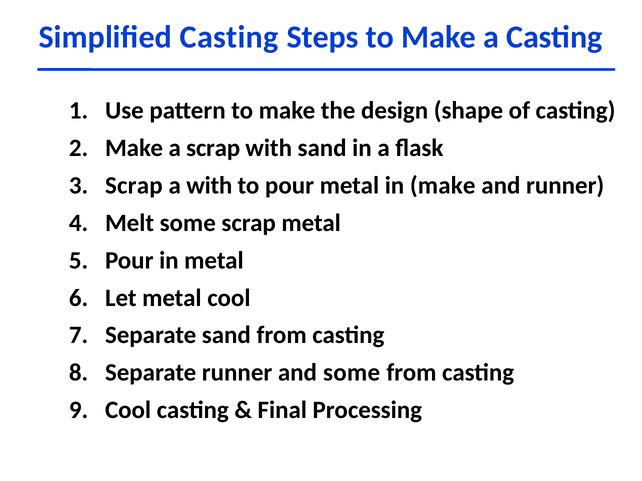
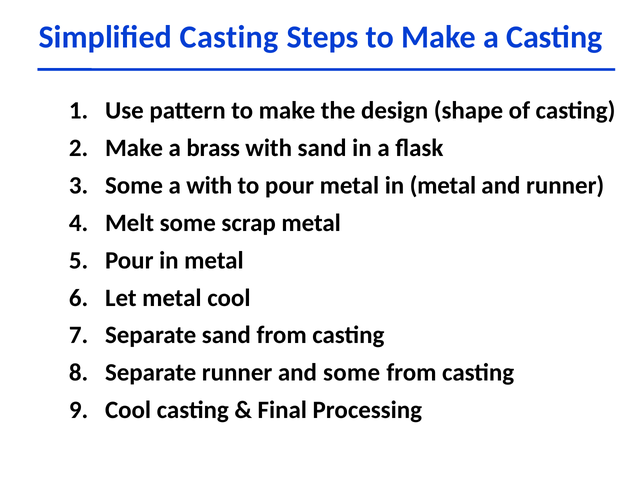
a scrap: scrap -> brass (213, 148)
Scrap: Scrap -> Some (134, 186)
metal in make: make -> metal (443, 186)
